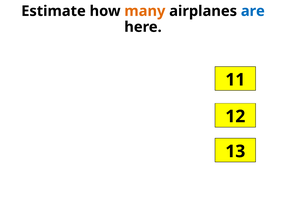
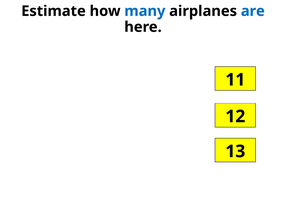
many colour: orange -> blue (145, 11)
